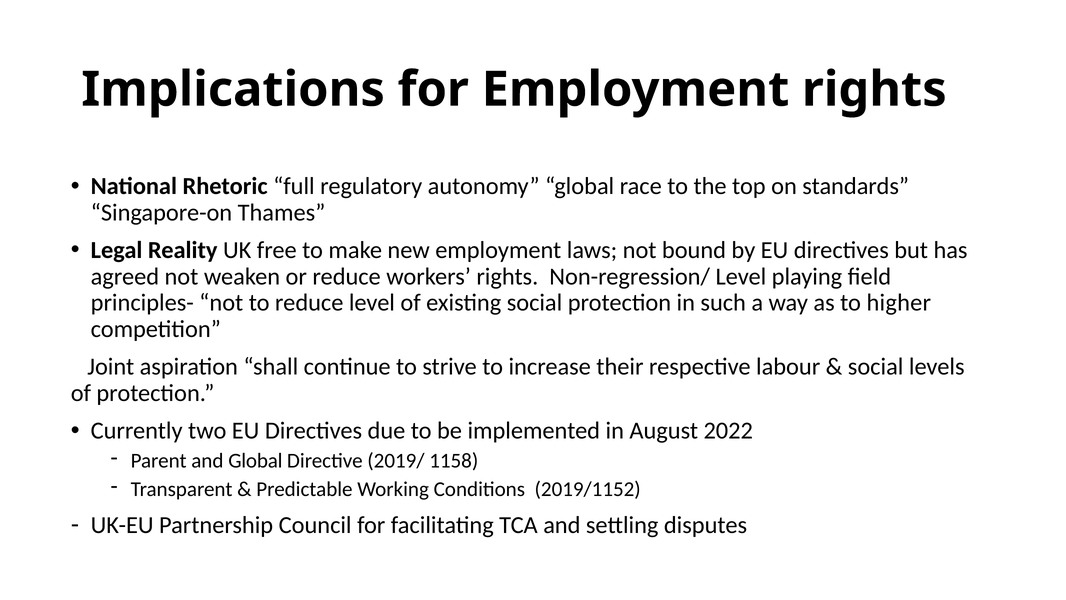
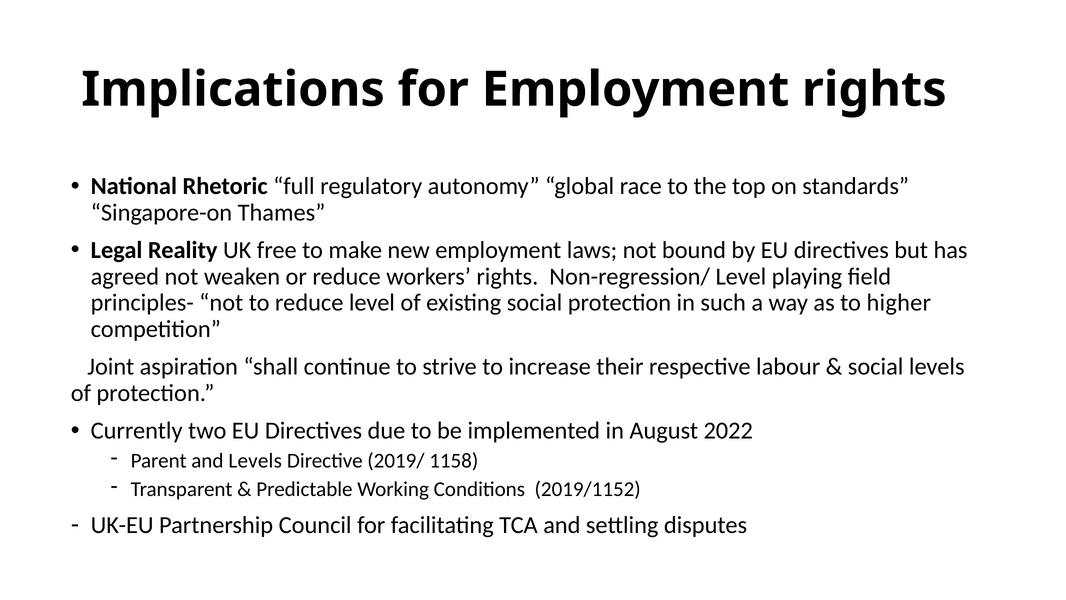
and Global: Global -> Levels (255, 461)
